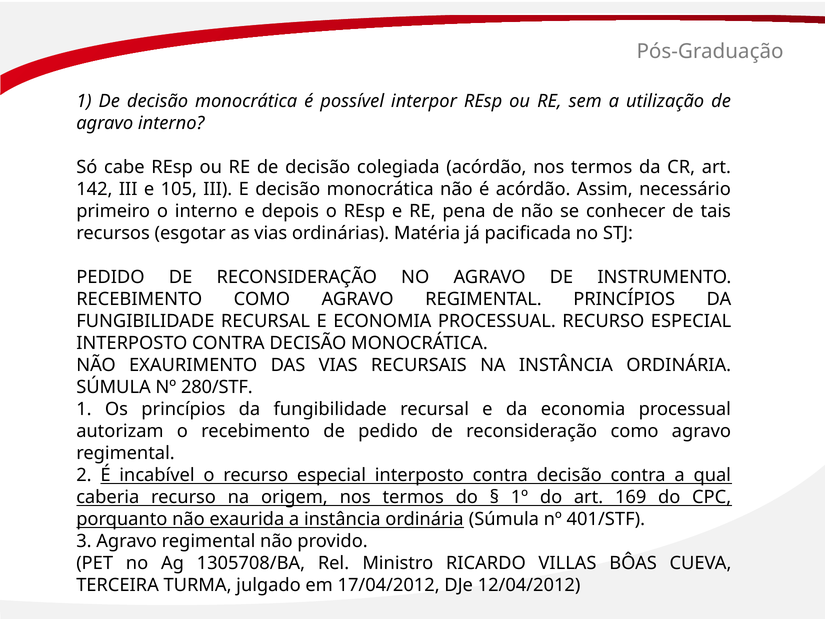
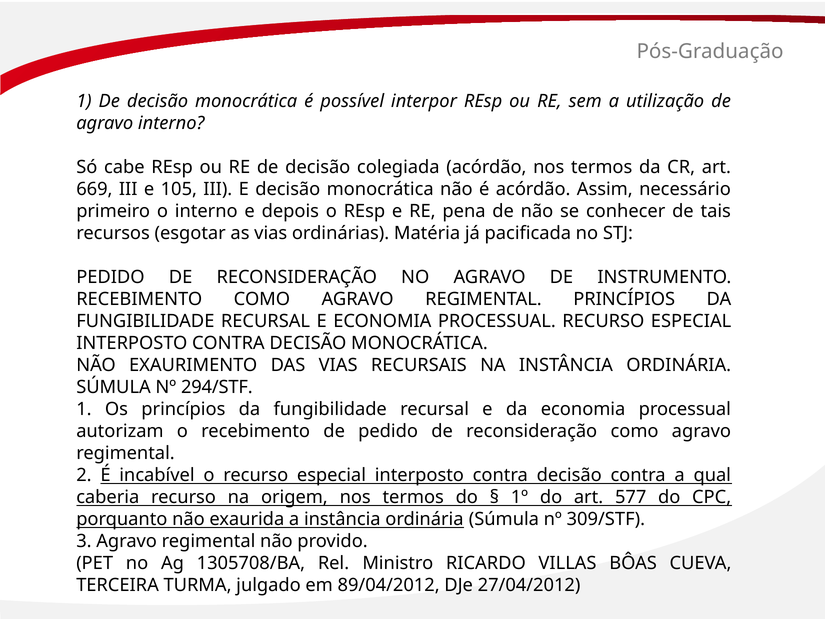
142: 142 -> 669 (94, 189)
280/STF: 280/STF -> 294/STF (217, 387)
169: 169 -> 577 (631, 497)
401/STF: 401/STF -> 309/STF (606, 519)
17/04/2012: 17/04/2012 -> 89/04/2012 (389, 585)
12/04/2012: 12/04/2012 -> 27/04/2012 (529, 585)
